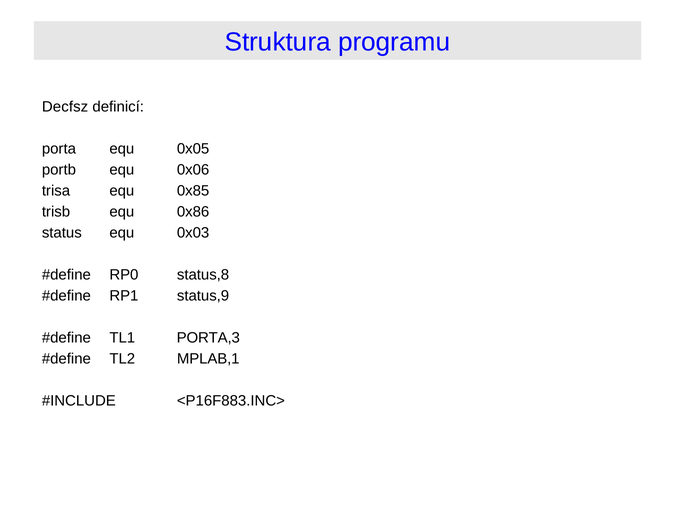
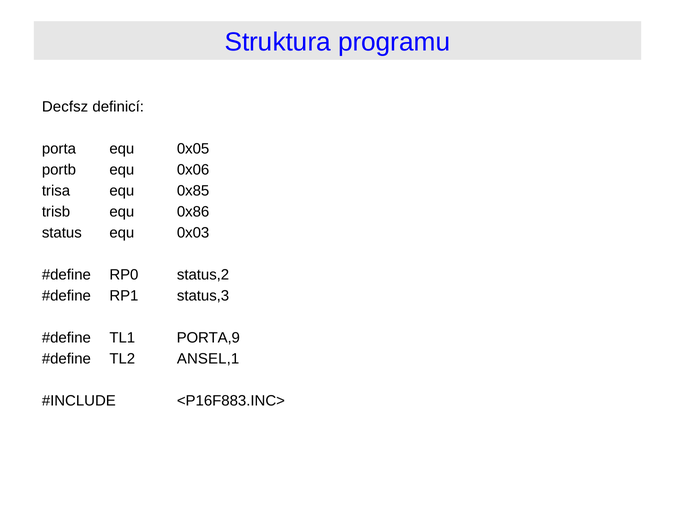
status,8: status,8 -> status,2 (203, 275)
status,9: status,9 -> status,3 (203, 296)
PORTA,3: PORTA,3 -> PORTA,9 (208, 338)
MPLAB,1: MPLAB,1 -> ANSEL,1 (208, 359)
